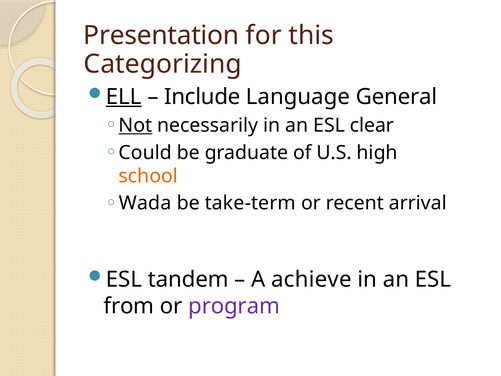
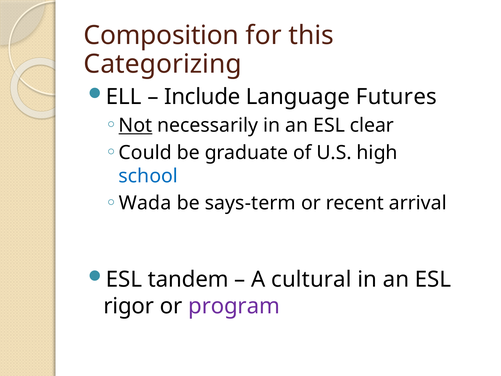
Presentation: Presentation -> Composition (161, 36)
ELL underline: present -> none (124, 97)
General: General -> Futures (396, 97)
school colour: orange -> blue (148, 176)
take-term: take-term -> says-term (250, 203)
achieve: achieve -> cultural (311, 279)
from: from -> rigor (129, 306)
